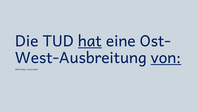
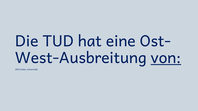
hat underline: present -> none (90, 41)
